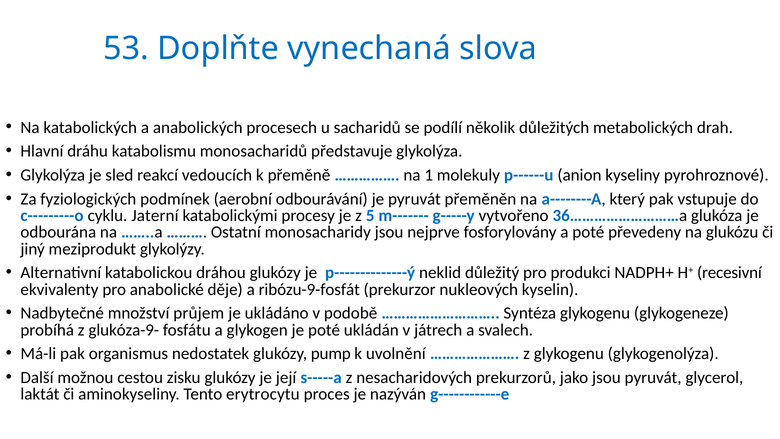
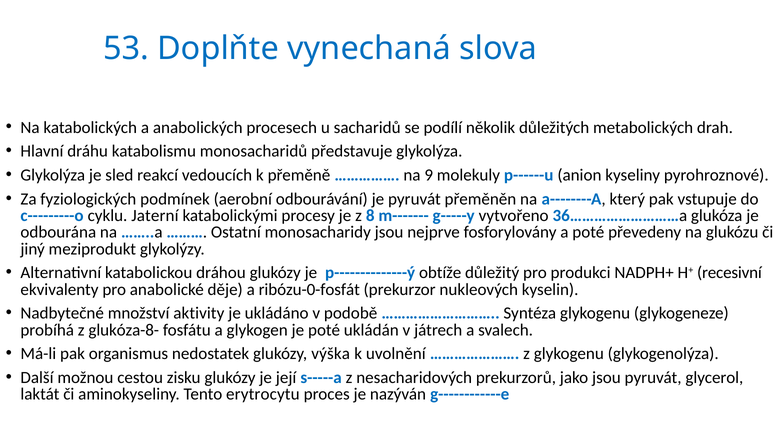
1: 1 -> 9 (429, 175)
5: 5 -> 8 (370, 216)
neklid: neklid -> obtíže (440, 273)
ribózu-9-fosfát: ribózu-9-fosfát -> ribózu-0-fosfát (309, 289)
průjem: průjem -> aktivity (199, 313)
glukóza-9-: glukóza-9- -> glukóza-8- (124, 330)
pump: pump -> výška (331, 354)
